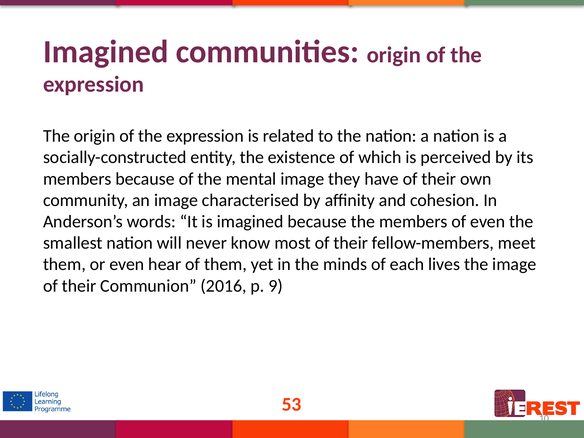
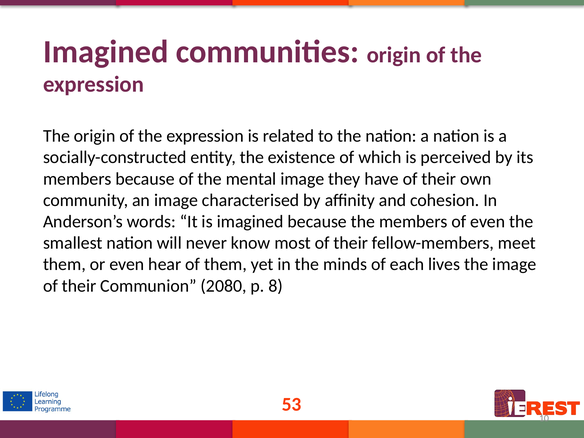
2016: 2016 -> 2080 (224, 286)
9: 9 -> 8 (276, 286)
